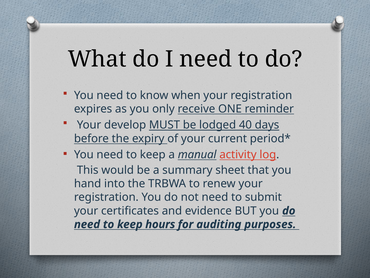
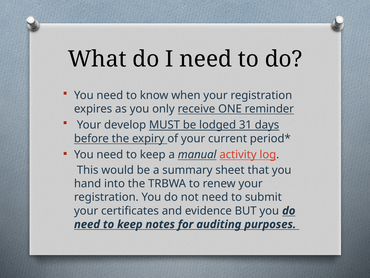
40: 40 -> 31 (245, 125)
hours: hours -> notes (160, 224)
